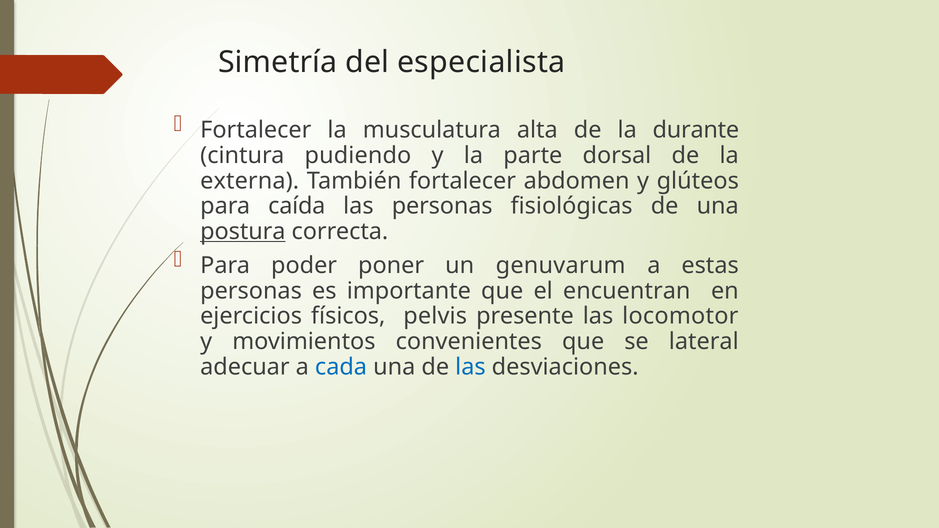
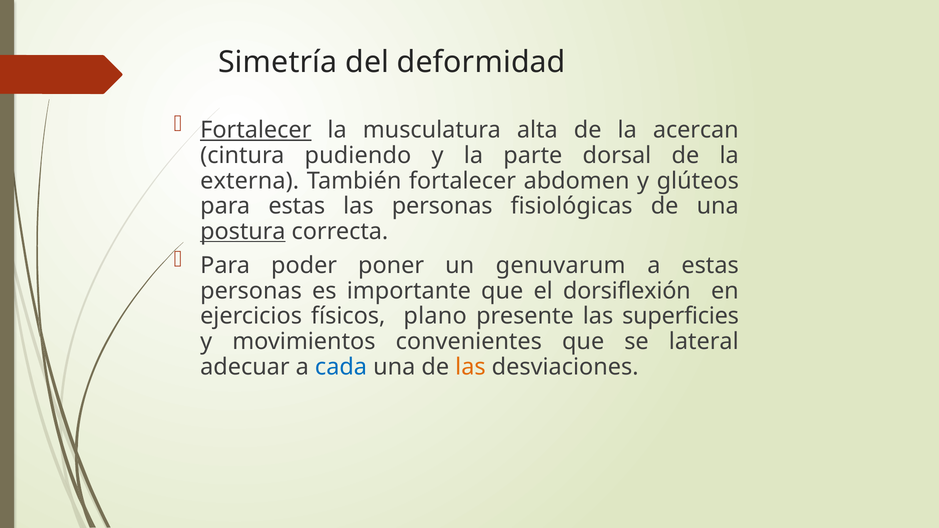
especialista: especialista -> deformidad (481, 62)
Fortalecer underline: none -> present (256, 130)
durante: durante -> acercan (696, 130)
para caída: caída -> estas (297, 206)
encuentran: encuentran -> dorsiflexión (627, 291)
pelvis: pelvis -> plano (435, 316)
locomotor: locomotor -> superficies (681, 316)
las colour: blue -> orange (470, 367)
